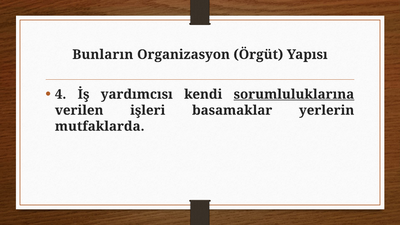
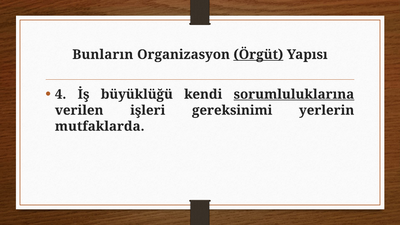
Örgüt underline: none -> present (258, 55)
yardımcısı: yardımcısı -> büyüklüğü (137, 94)
basamaklar: basamaklar -> gereksinimi (232, 110)
